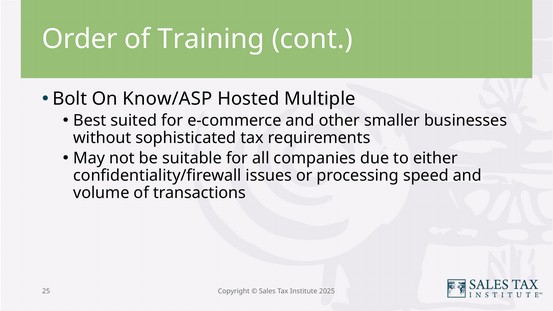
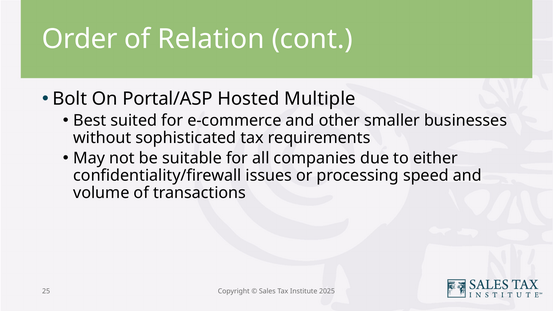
Training: Training -> Relation (211, 39)
Know/ASP: Know/ASP -> Portal/ASP (168, 99)
